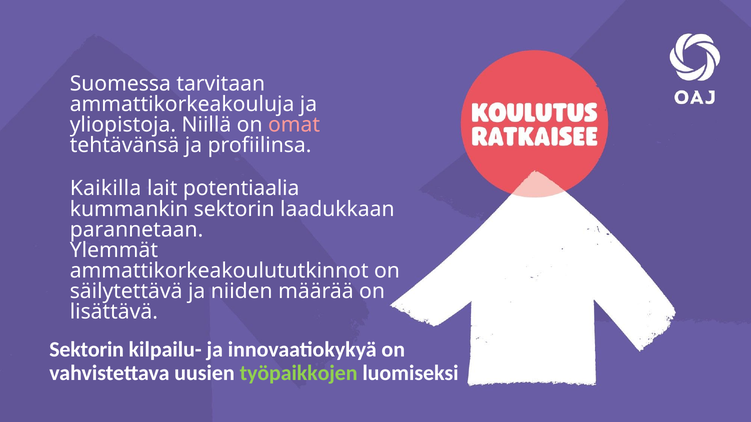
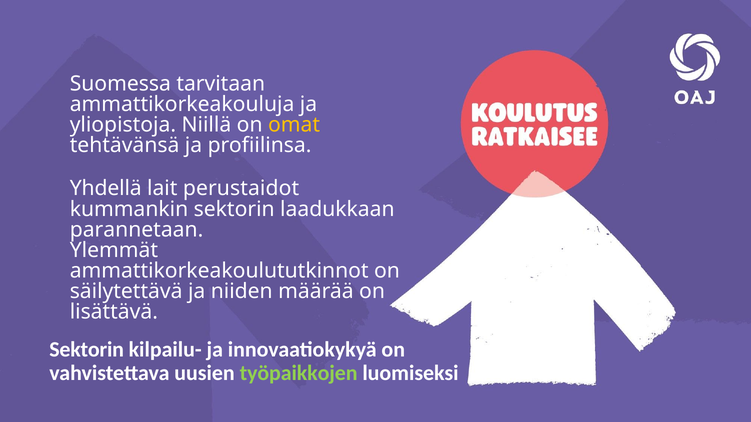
omat colour: pink -> yellow (294, 125)
Kaikilla: Kaikilla -> Yhdellä (106, 189)
potentiaalia: potentiaalia -> perustaidot (241, 189)
